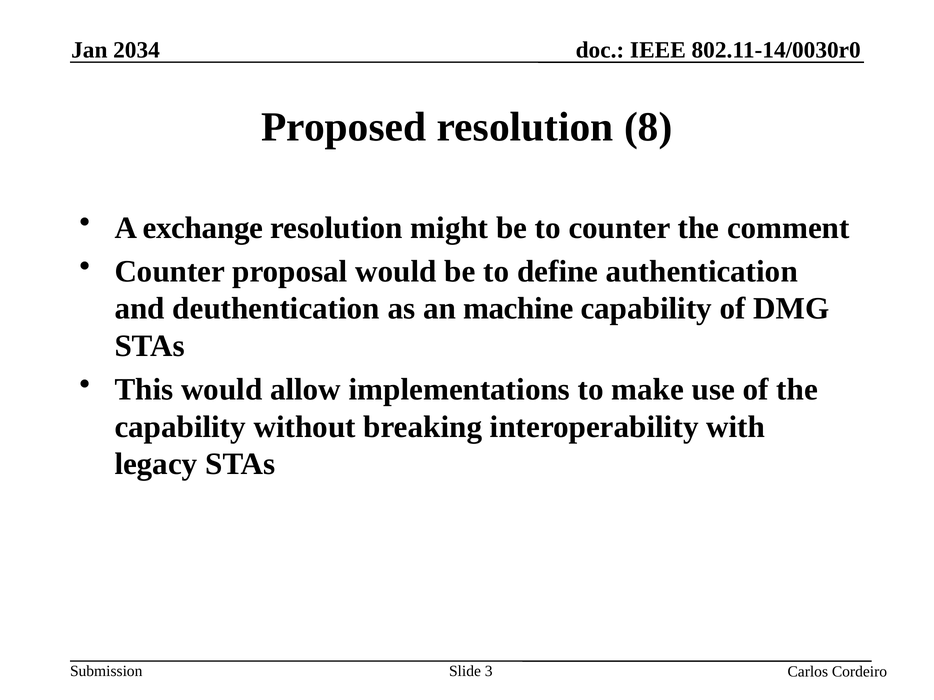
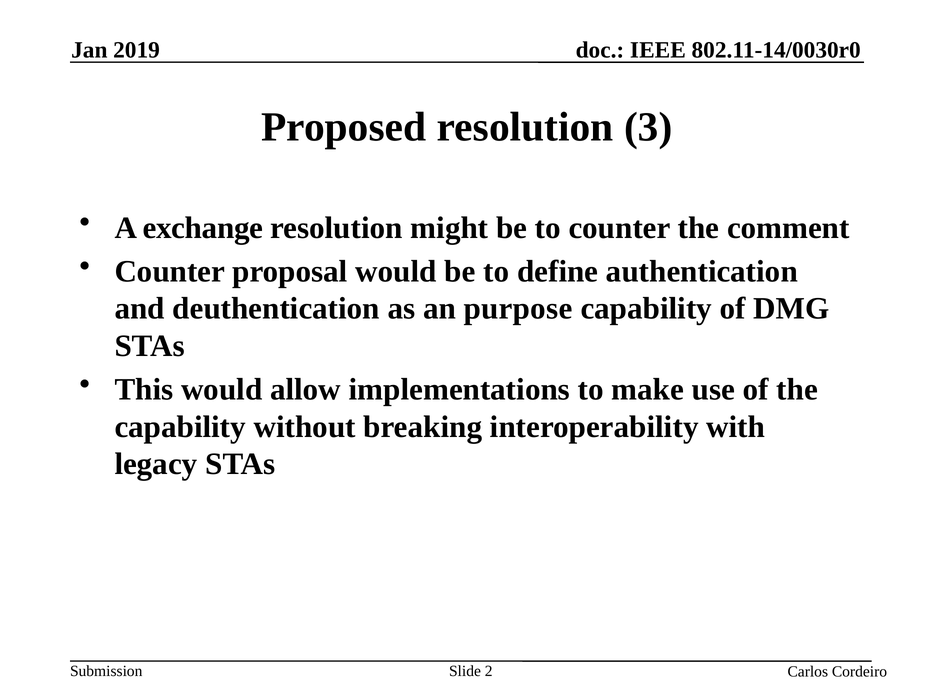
2034: 2034 -> 2019 (137, 50)
8: 8 -> 3 (648, 127)
machine: machine -> purpose (518, 309)
3: 3 -> 2 (489, 672)
